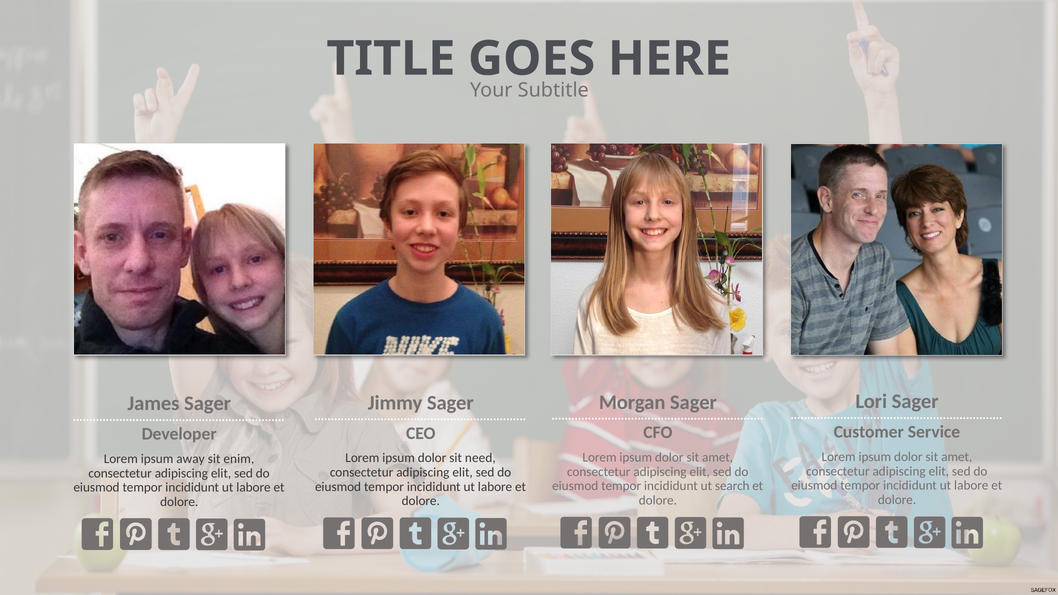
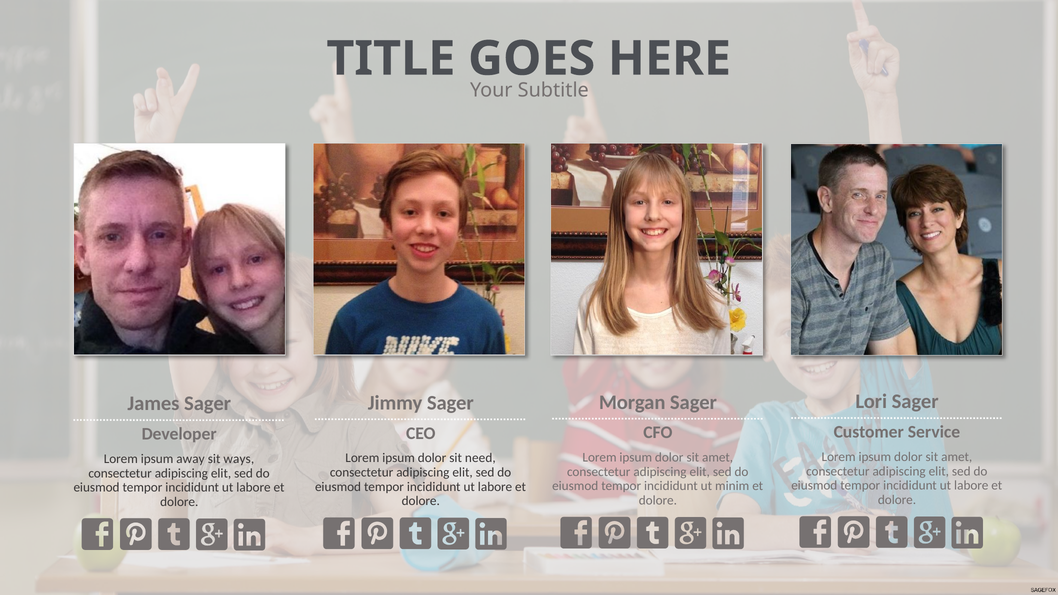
enim: enim -> ways (239, 459)
search: search -> minim (732, 486)
